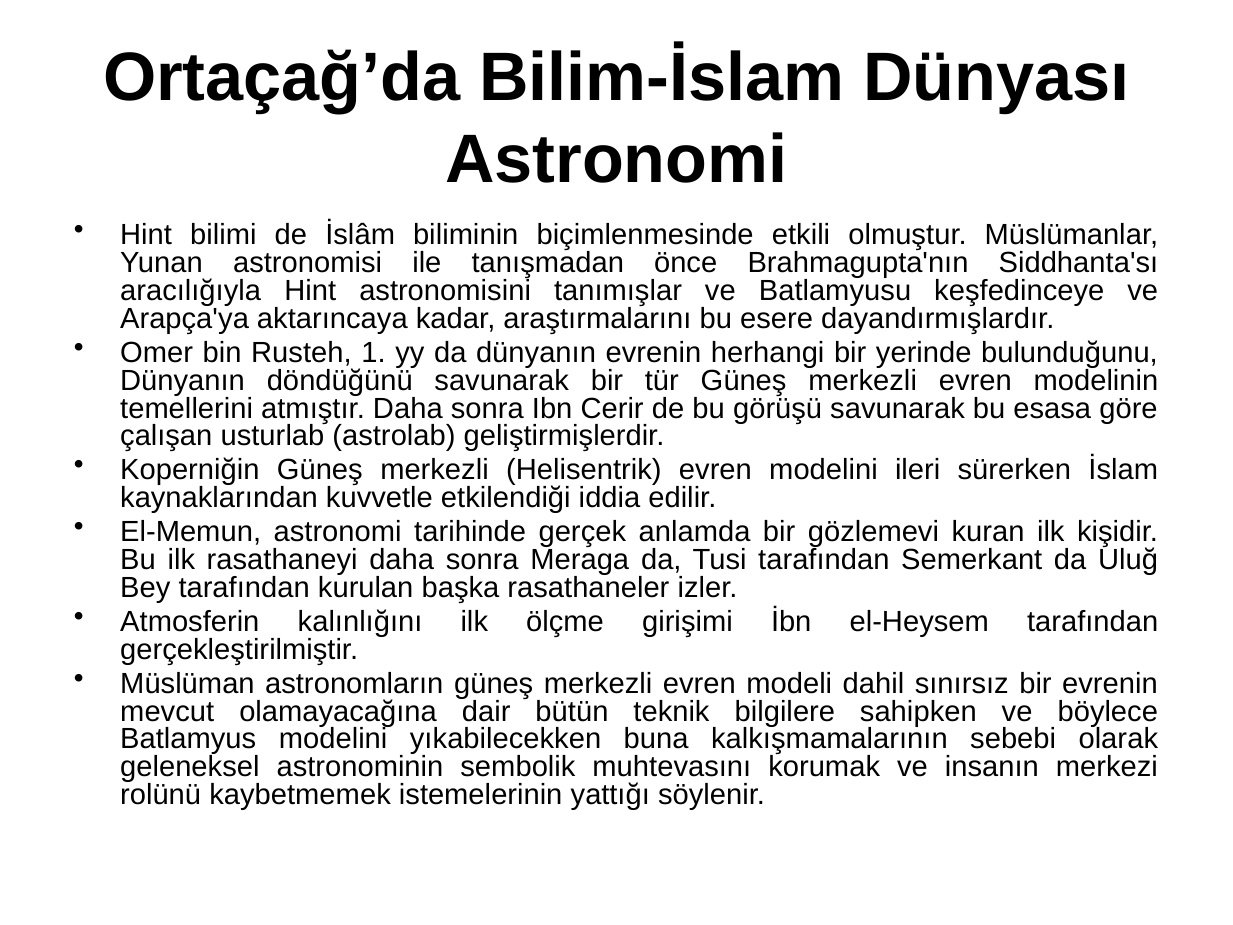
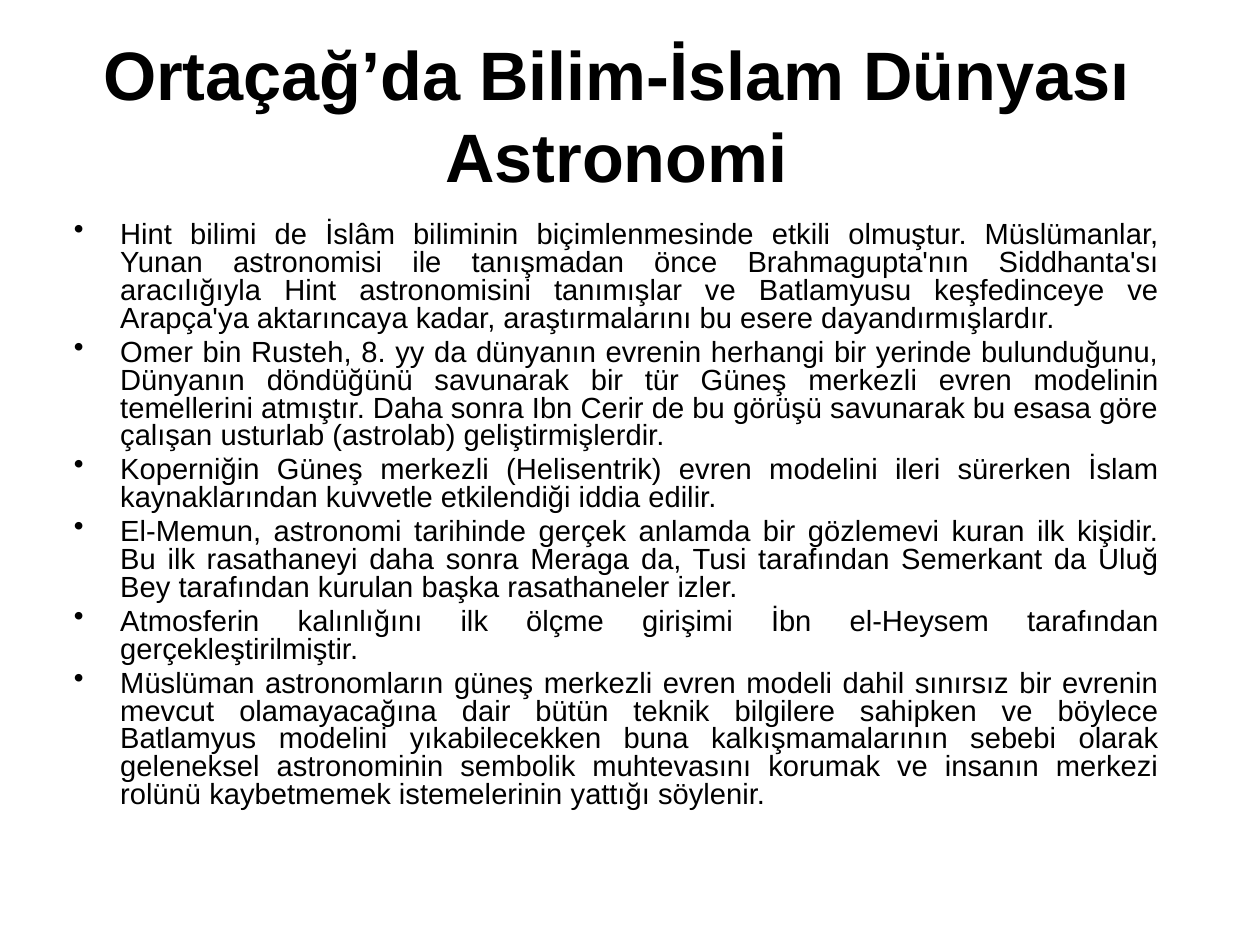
1: 1 -> 8 (374, 352)
